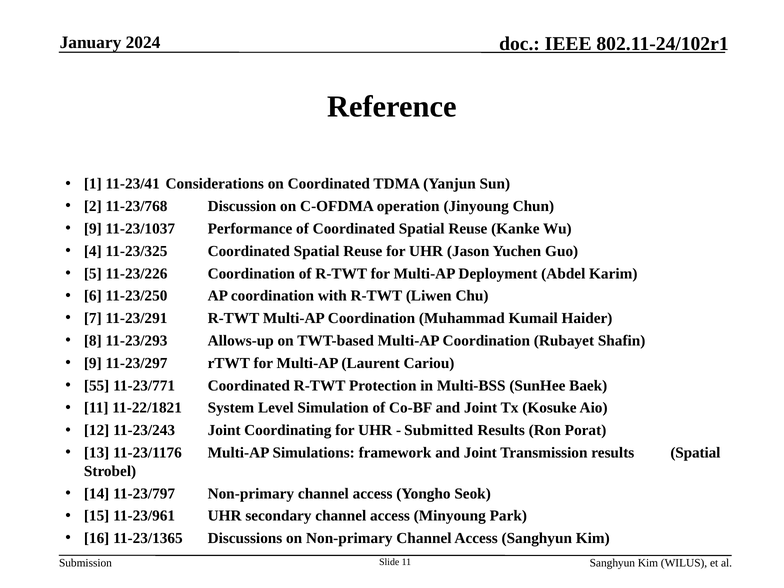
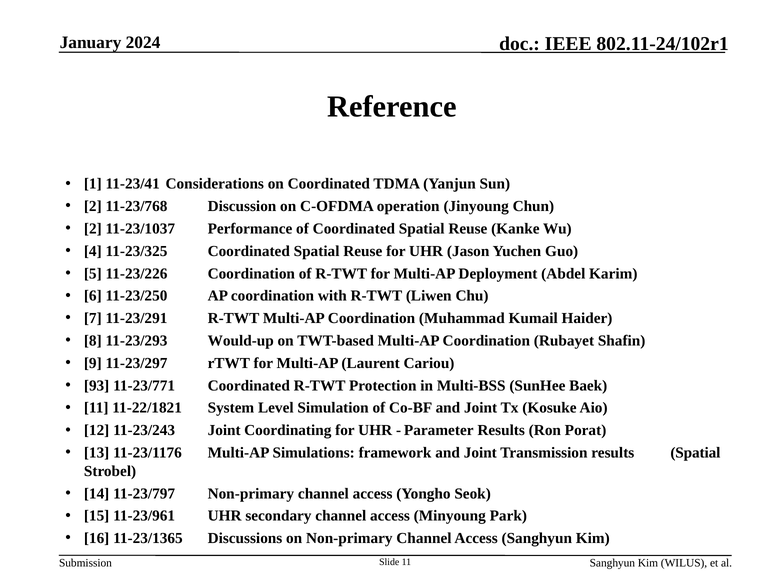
9: 9 -> 2 (93, 229)
Allows-up: Allows-up -> Would-up (241, 341)
55: 55 -> 93 (97, 386)
Submitted: Submitted -> Parameter (439, 430)
